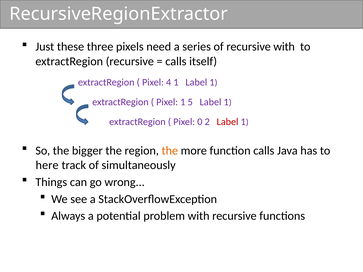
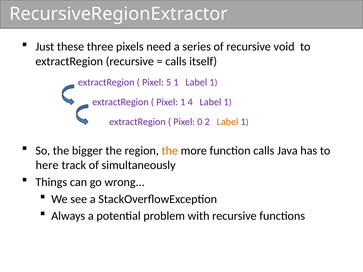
recursive with: with -> void (284, 47)
4: 4 -> 5 (169, 82)
5: 5 -> 4 (190, 102)
Label colour: red -> orange (227, 122)
